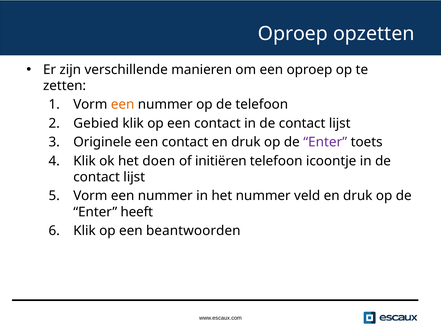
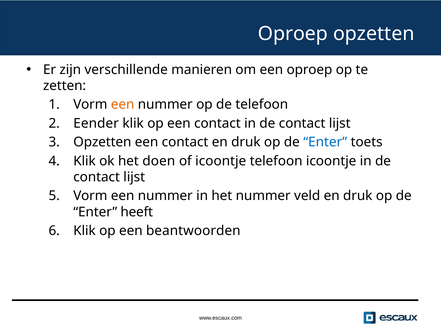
Gebied: Gebied -> Eender (96, 124)
Originele: Originele -> Opzetten (102, 142)
Enter colour: purple -> blue (325, 142)
of initiëren: initiëren -> icoontje (221, 161)
